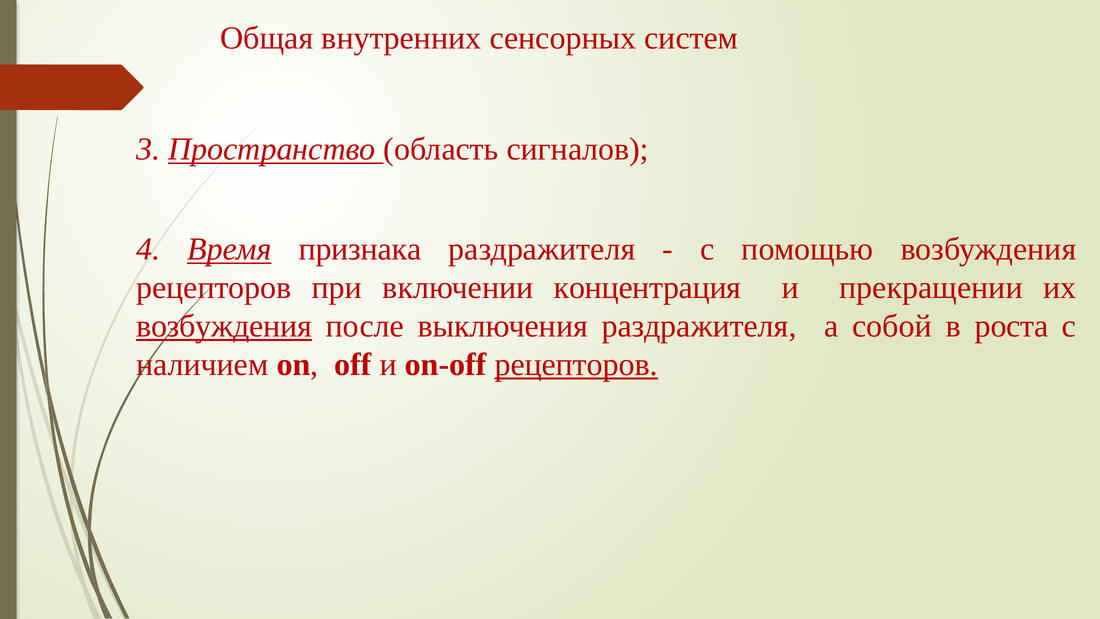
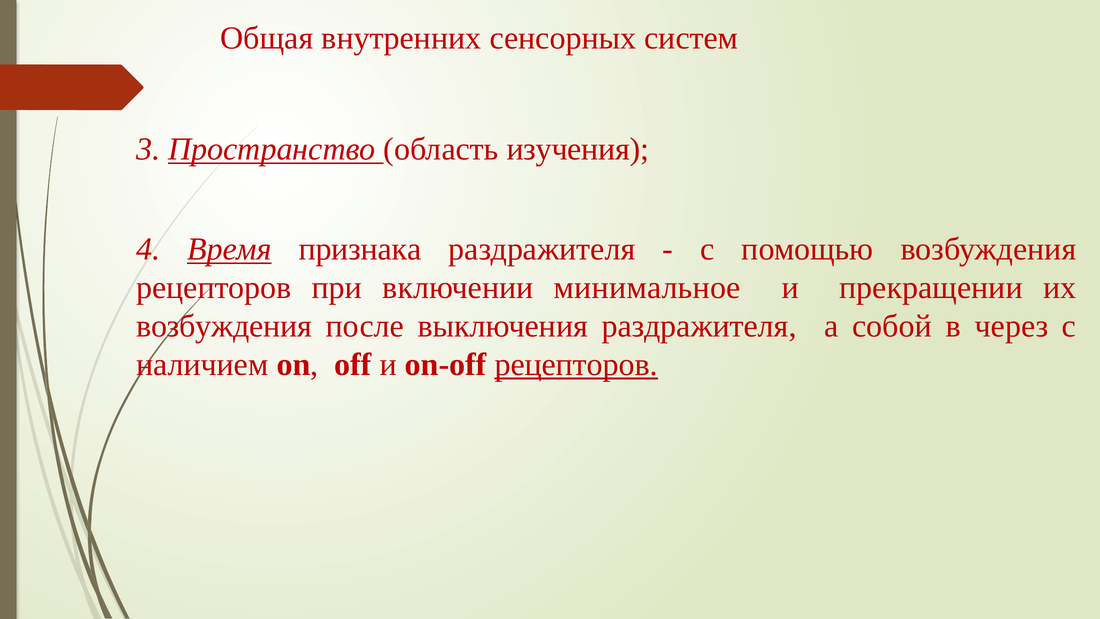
сигналов: сигналов -> изучения (578, 149)
концентрация: концентрация -> минимальное (647, 288)
возбуждения underline: present -> none (224, 326)
роста: роста -> через (1011, 326)
